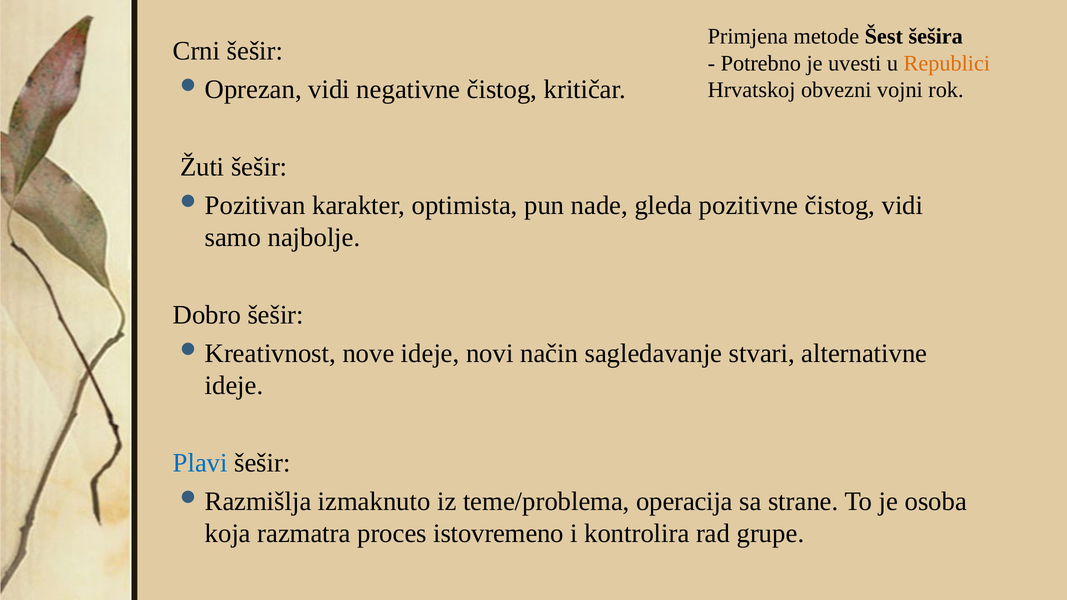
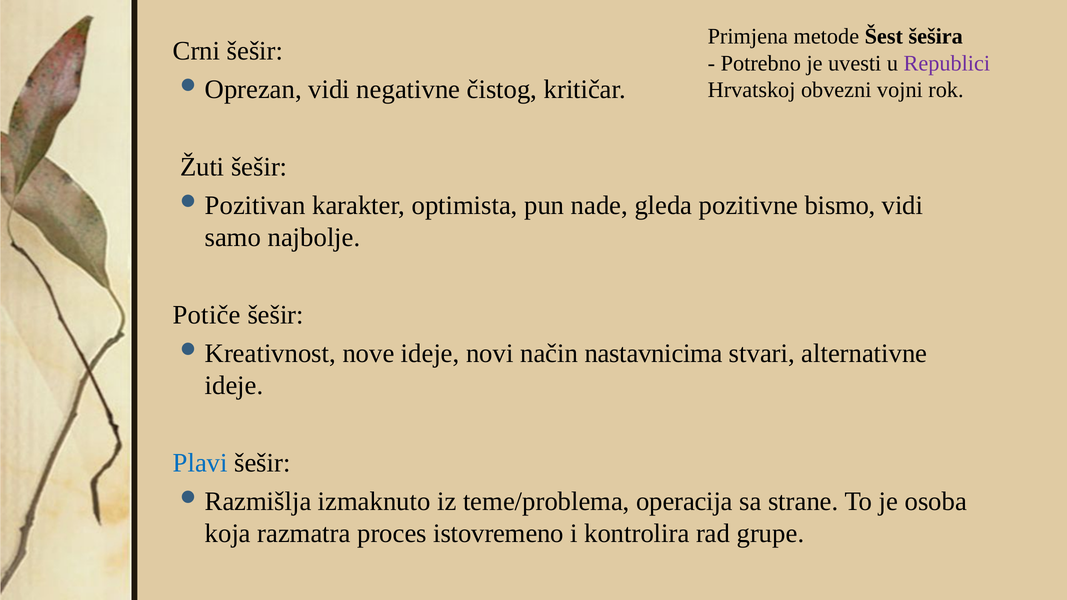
Republici colour: orange -> purple (947, 63)
pozitivne čistog: čistog -> bismo (840, 206)
Dobro: Dobro -> Potiče (207, 315)
sagledavanje: sagledavanje -> nastavnicima (654, 354)
